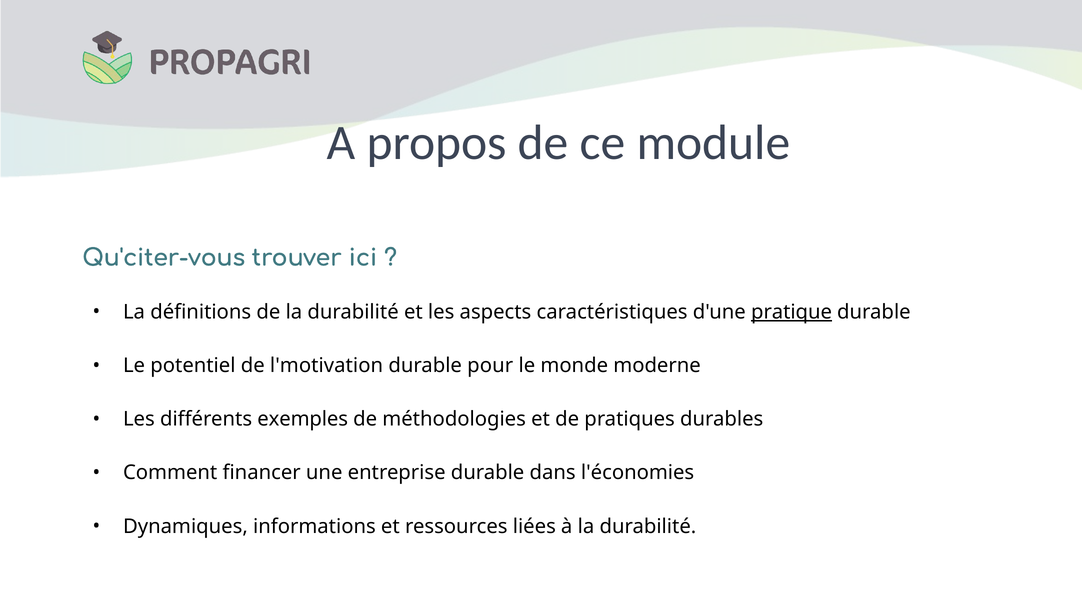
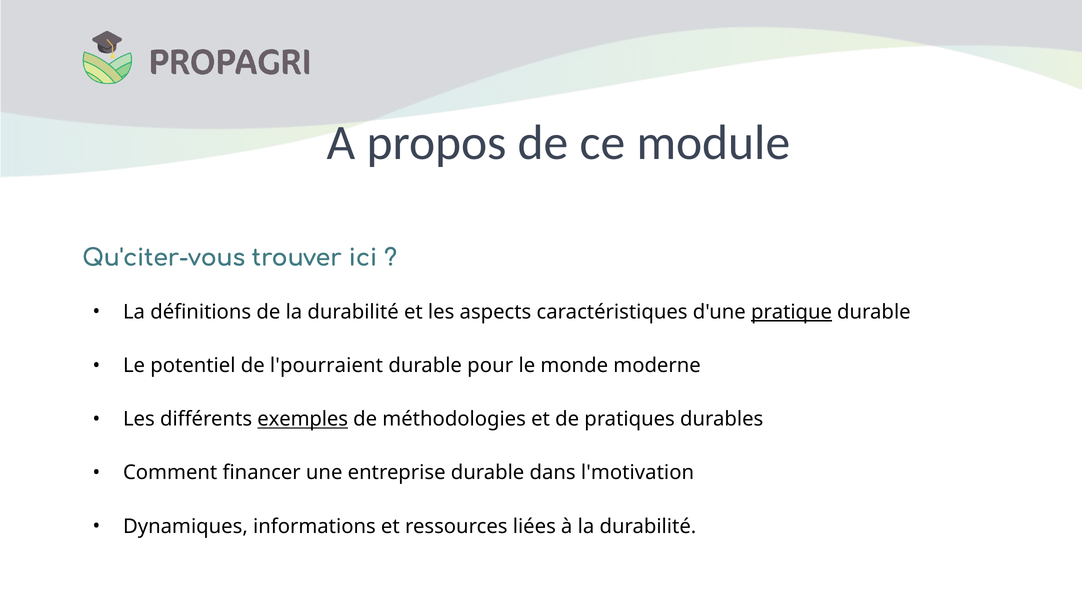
l'motivation: l'motivation -> l'pourraient (327, 365)
exemples underline: none -> present (303, 419)
l'économies: l'économies -> l'motivation (638, 473)
